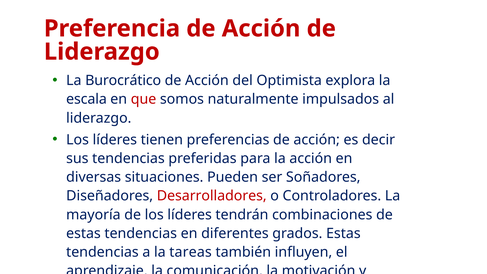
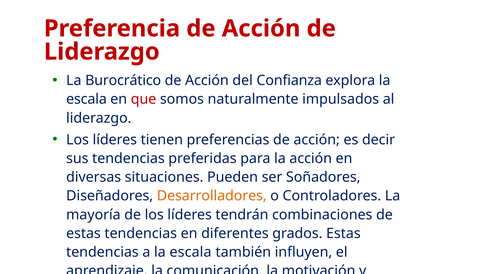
Optimista: Optimista -> Confianza (289, 81)
Desarrolladores colour: red -> orange (212, 196)
a la tareas: tareas -> escala (191, 252)
